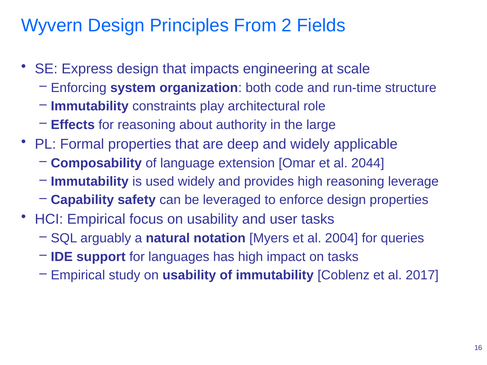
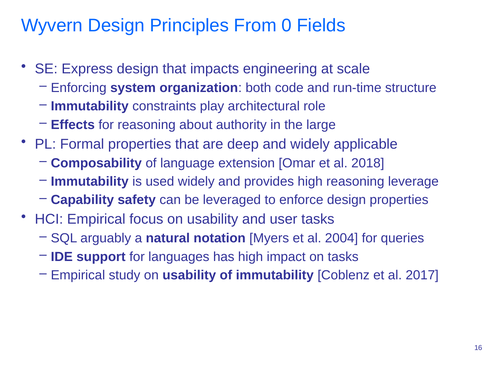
2: 2 -> 0 (287, 26)
2044: 2044 -> 2018 (368, 163)
